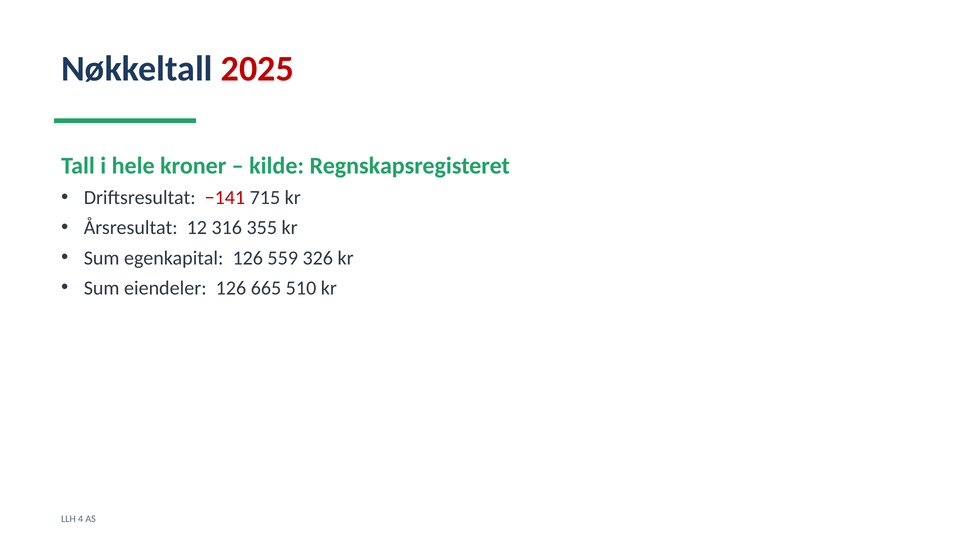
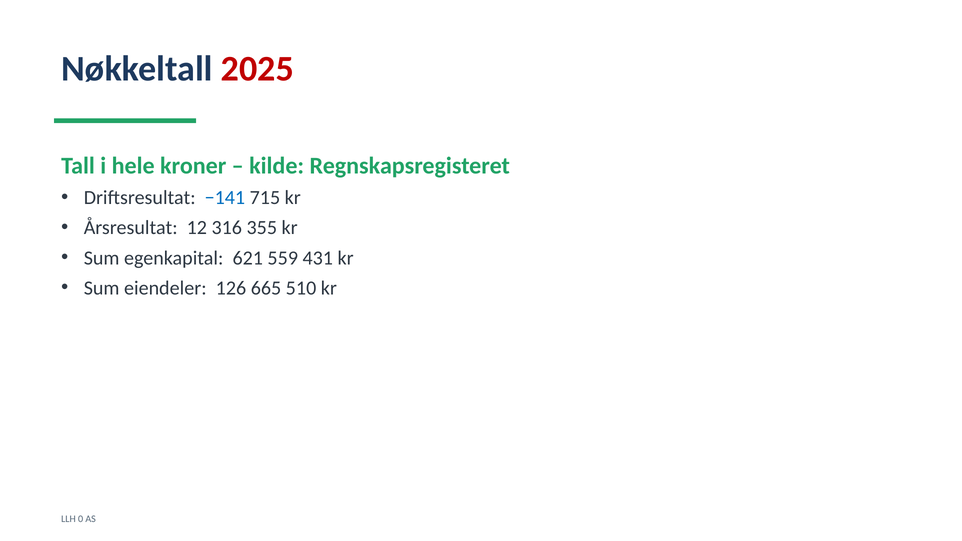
−141 colour: red -> blue (225, 198)
egenkapital 126: 126 -> 621 (248, 258)
326: 326 -> 431 (318, 258)
4: 4 -> 0 (81, 519)
